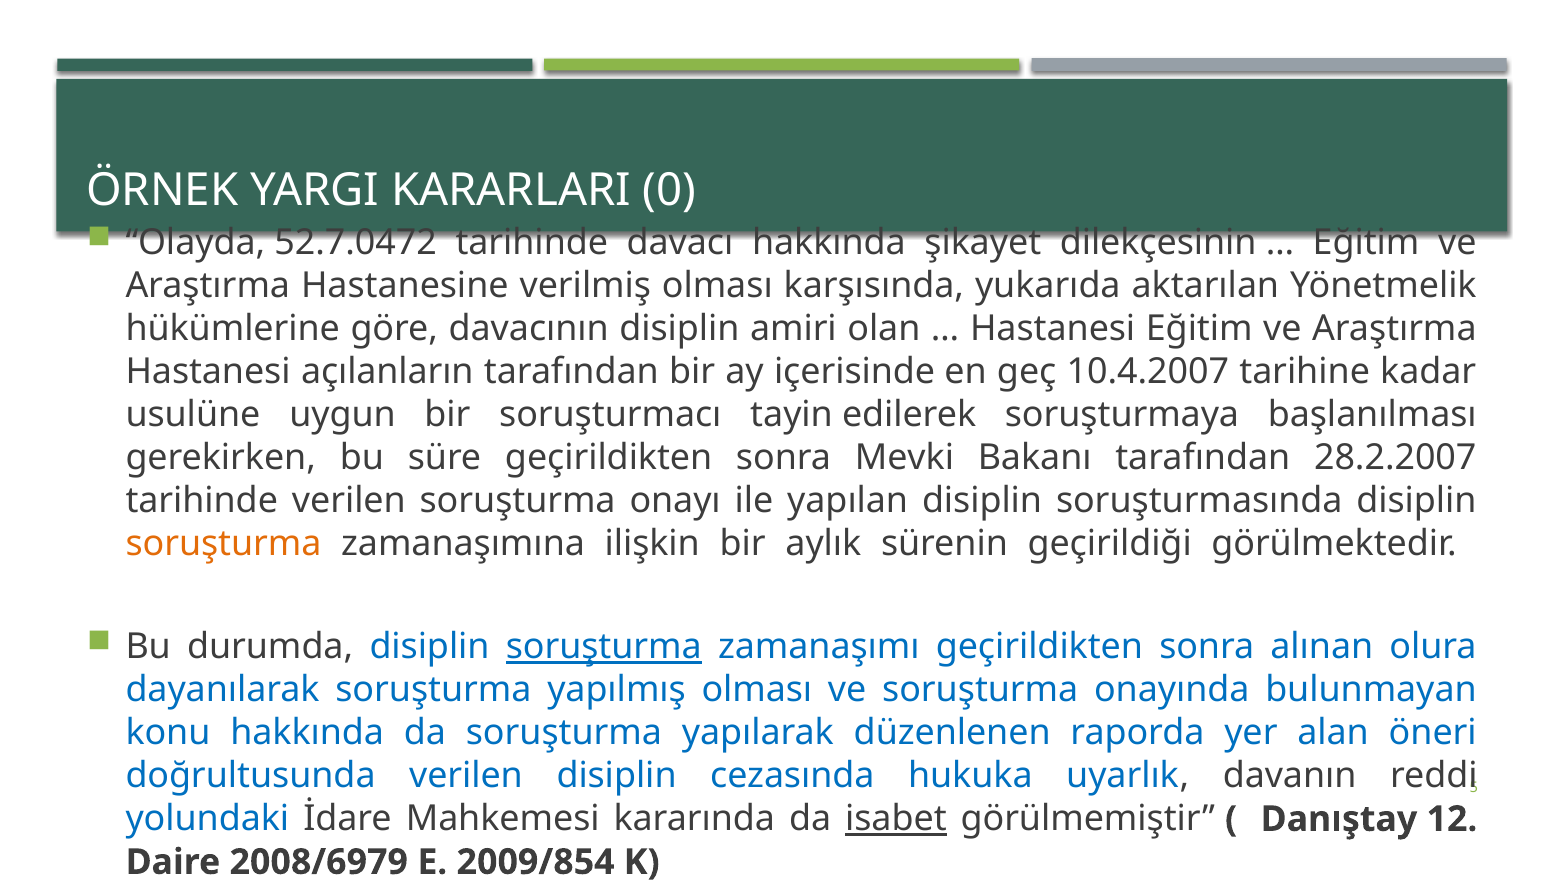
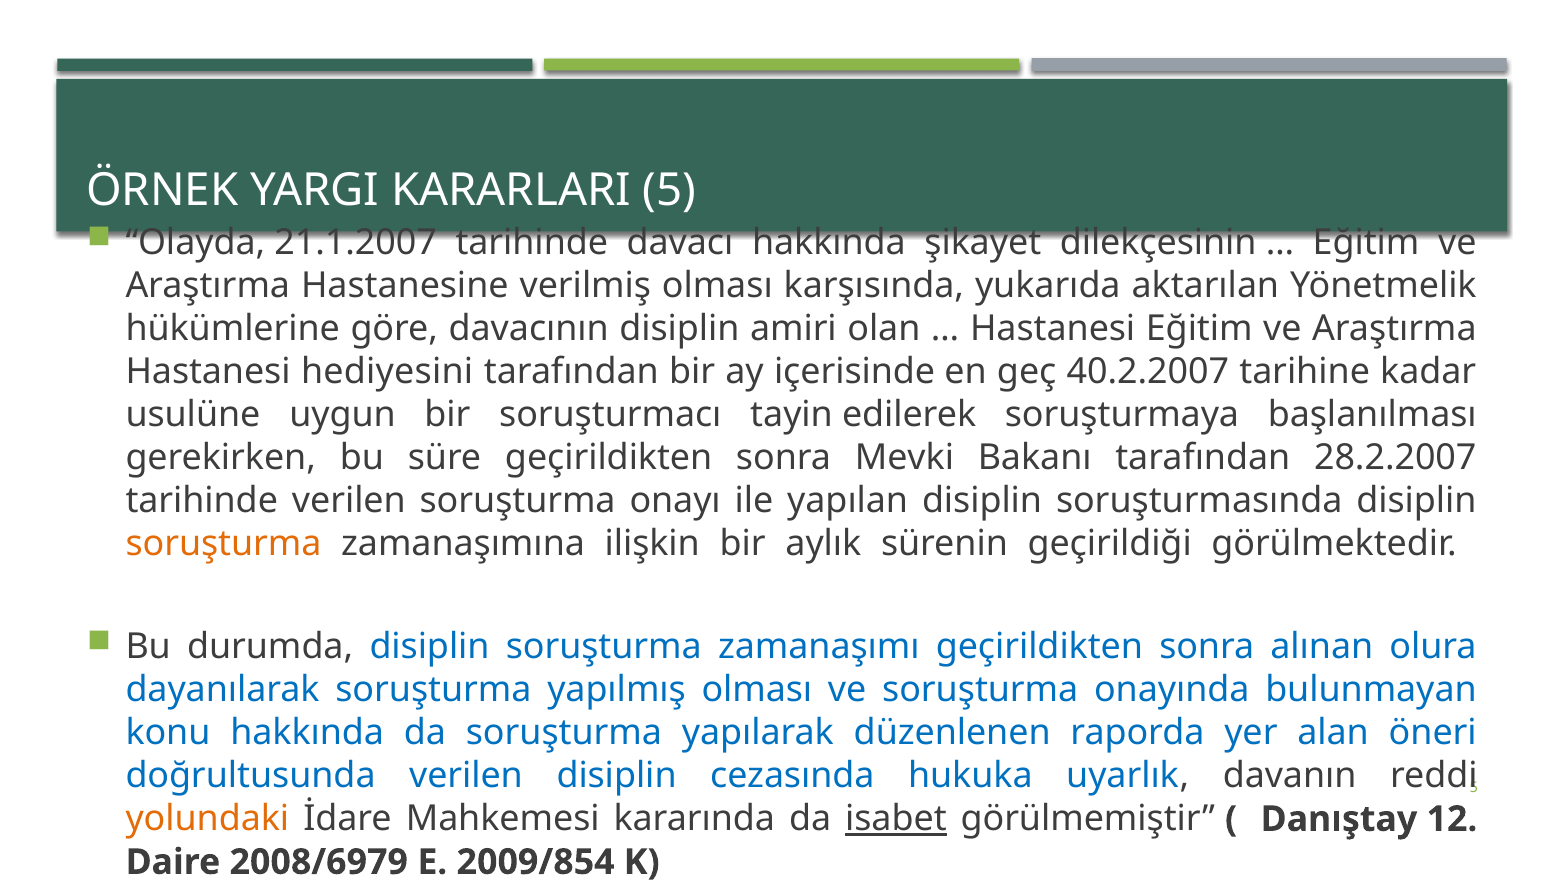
KARARLARI 0: 0 -> 5 (669, 190)
52.7.0472: 52.7.0472 -> 21.1.2007 (356, 243)
açılanların: açılanların -> hediyesini (387, 372)
10.4.2007: 10.4.2007 -> 40.2.2007 (1148, 372)
soruşturma underline: present -> none (604, 647)
yolundaki colour: blue -> orange (207, 819)
